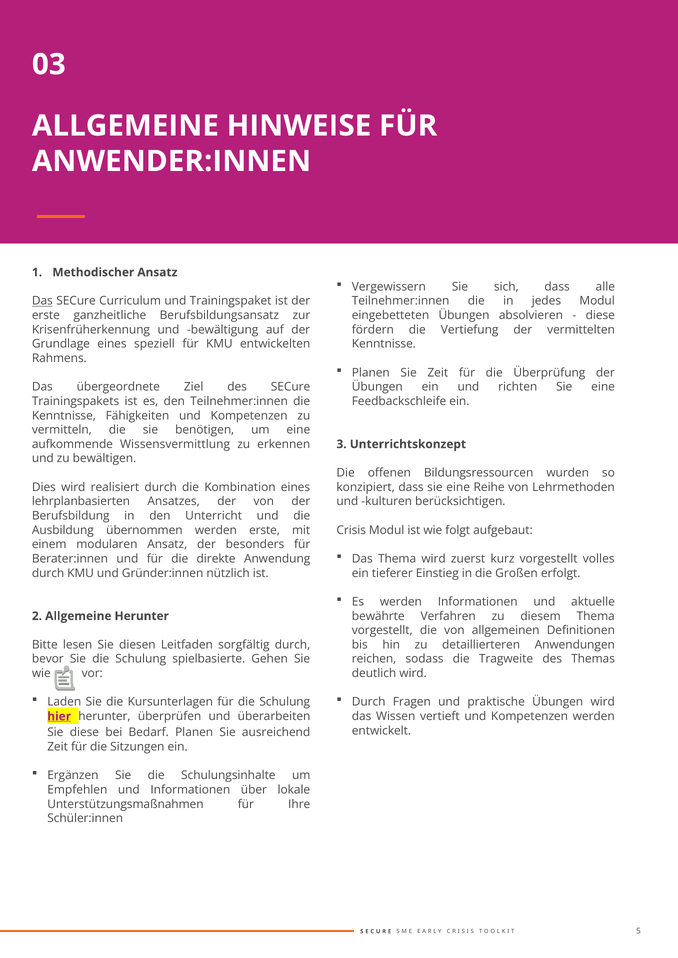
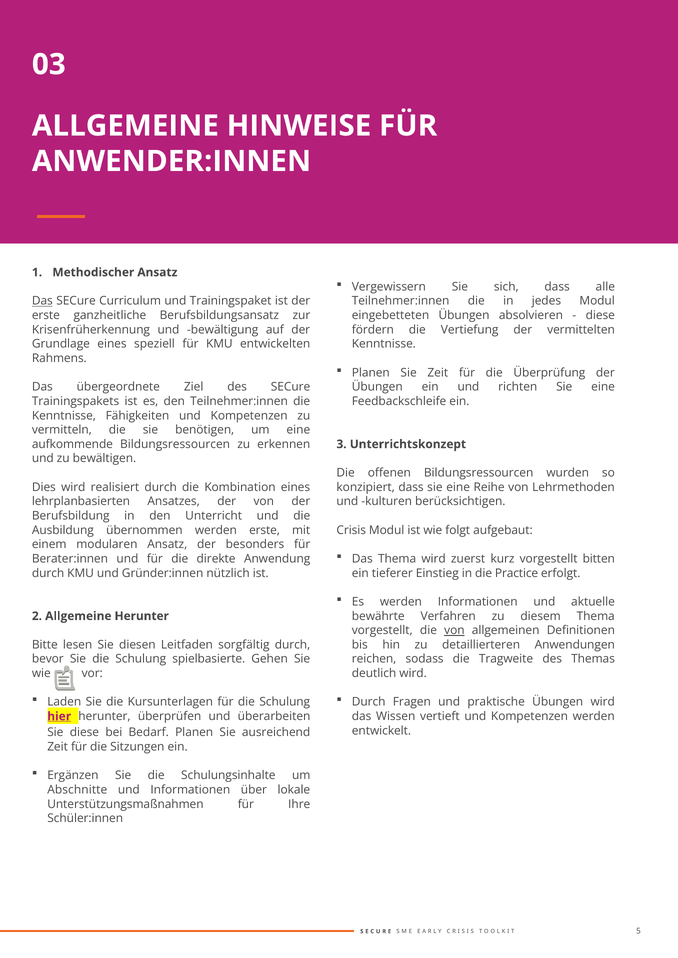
aufkommende Wissensvermittlung: Wissensvermittlung -> Bildungsressourcen (175, 445)
volles: volles -> bitten (599, 559)
Großen: Großen -> Practice (517, 574)
von underline: none -> present (454, 631)
Empfehlen: Empfehlen -> Abschnitte (77, 790)
